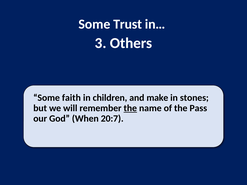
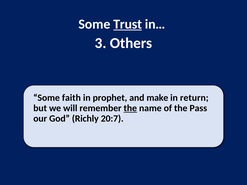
Trust underline: none -> present (128, 24)
children: children -> prophet (110, 98)
stones: stones -> return (194, 98)
When: When -> Richly (85, 119)
